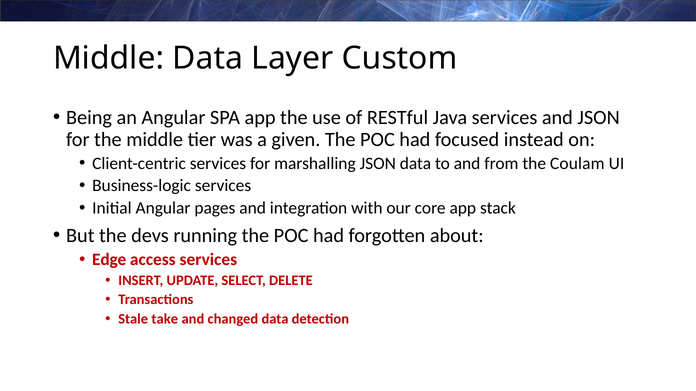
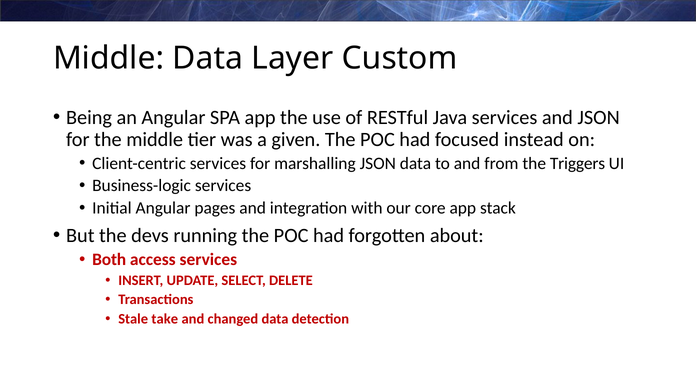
Coulam: Coulam -> Triggers (577, 164)
Edge: Edge -> Both (109, 260)
